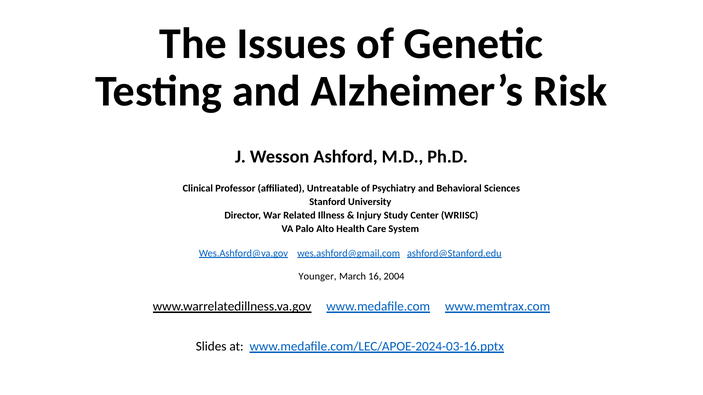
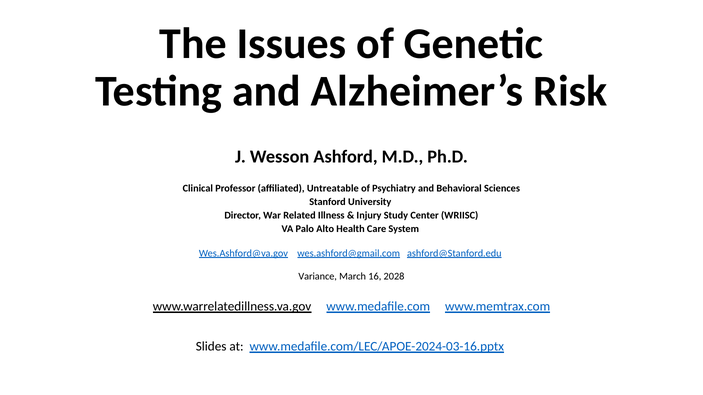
Younger: Younger -> Variance (318, 277)
2004: 2004 -> 2028 (394, 277)
